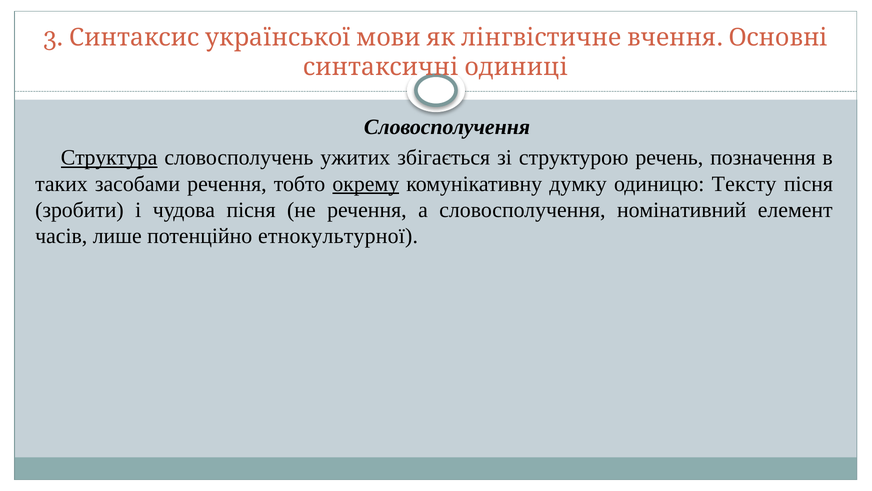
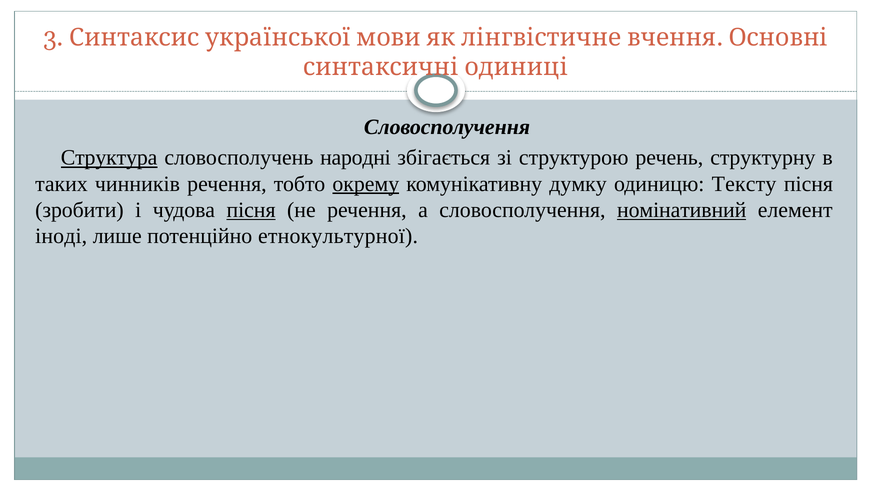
ужитих: ужитих -> народні (355, 158)
позначення: позначення -> структурну (763, 158)
засобами: засобами -> чинників (137, 184)
пісня underline: none -> present (251, 210)
номінативний underline: none -> present (682, 210)
часів: часів -> іноді (61, 236)
